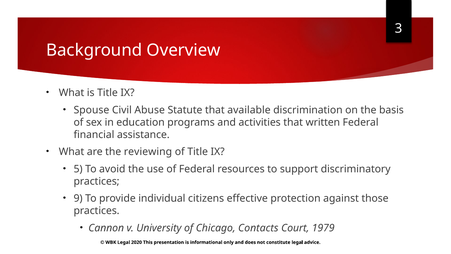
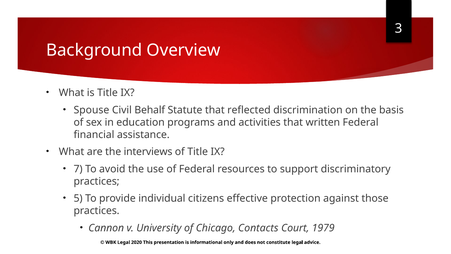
Abuse: Abuse -> Behalf (150, 110)
available: available -> reflected (249, 110)
reviewing: reviewing -> interviews (148, 152)
5: 5 -> 7 (78, 169)
9: 9 -> 5 (78, 198)
